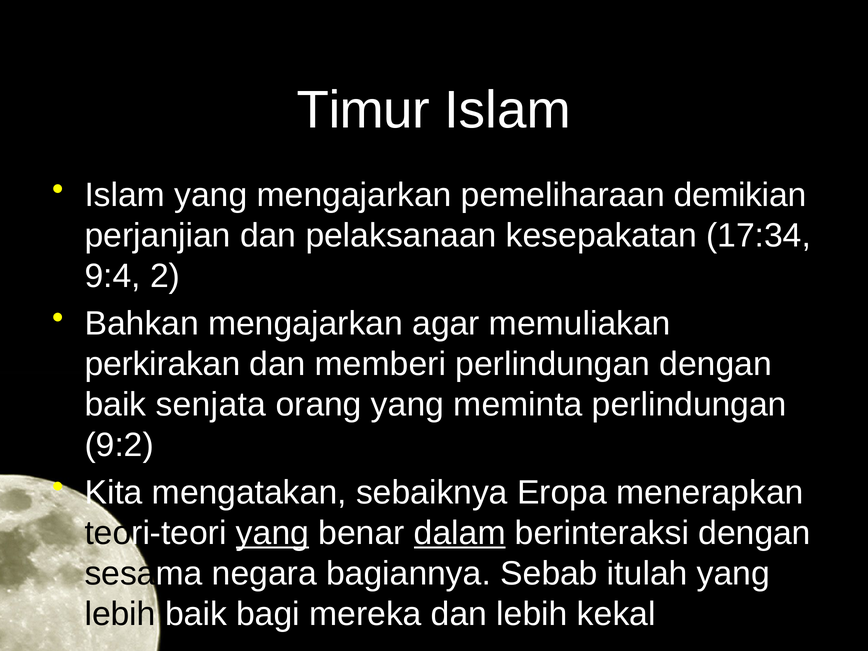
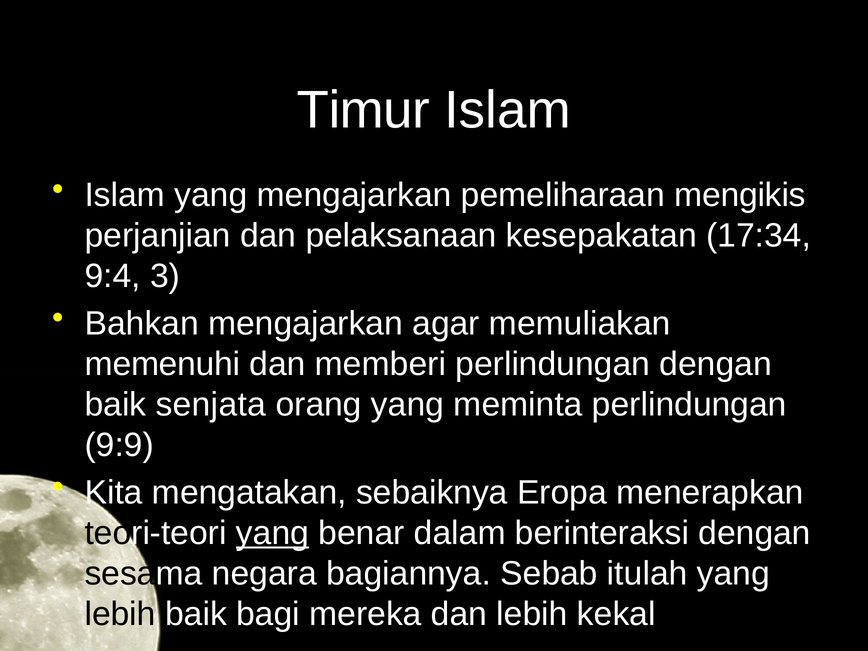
demikian: demikian -> mengikis (740, 195)
2: 2 -> 3 (165, 276)
perkirakan: perkirakan -> memenuhi (163, 364)
9:2: 9:2 -> 9:9 (119, 445)
dalam underline: present -> none (460, 533)
